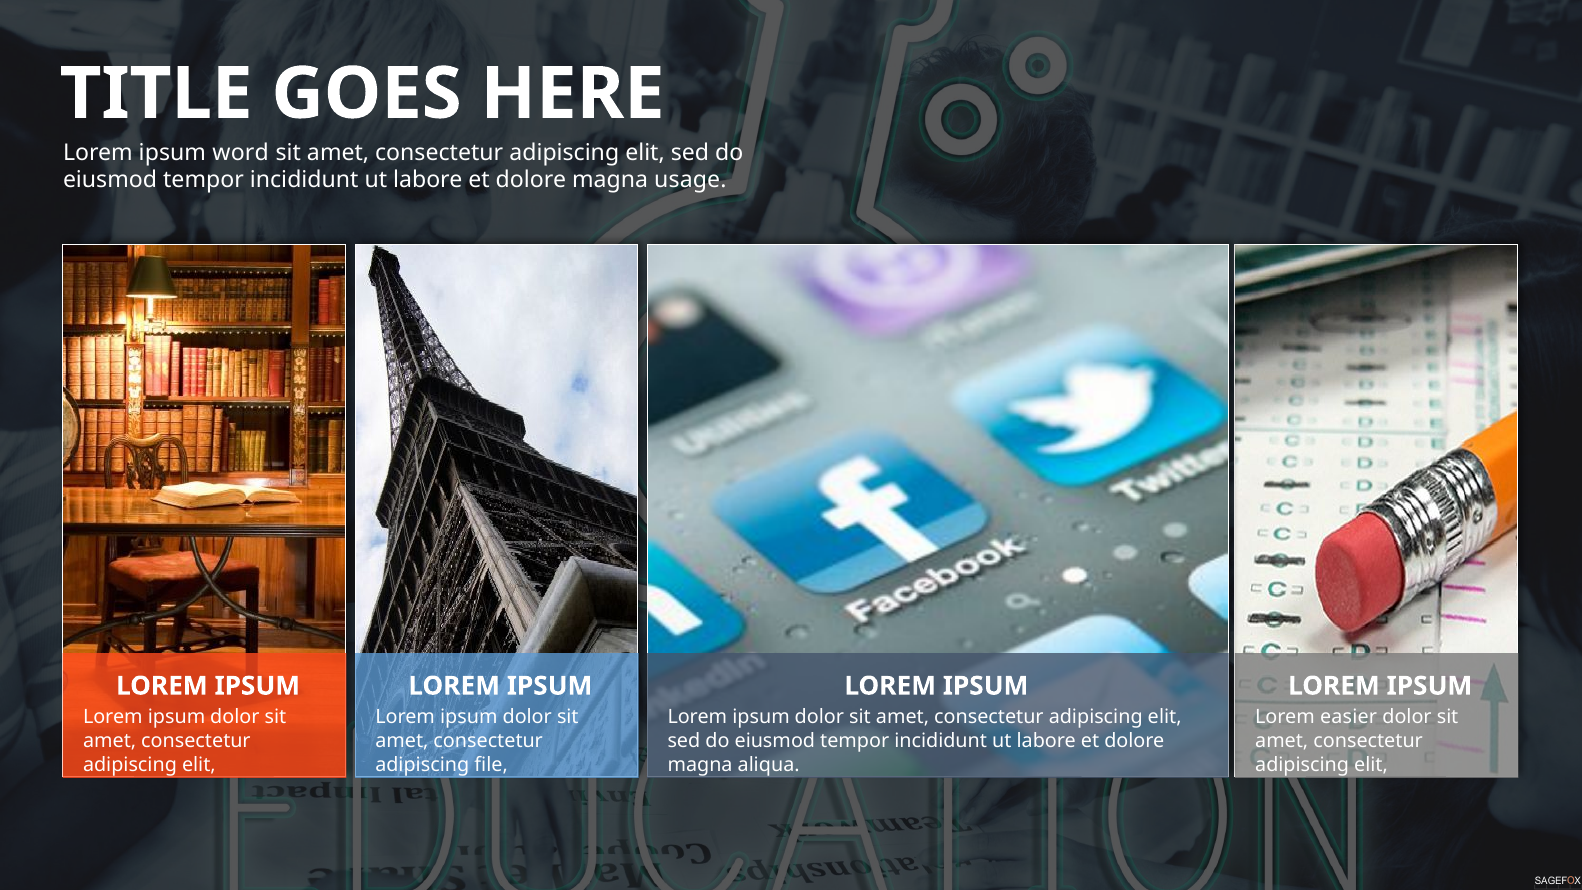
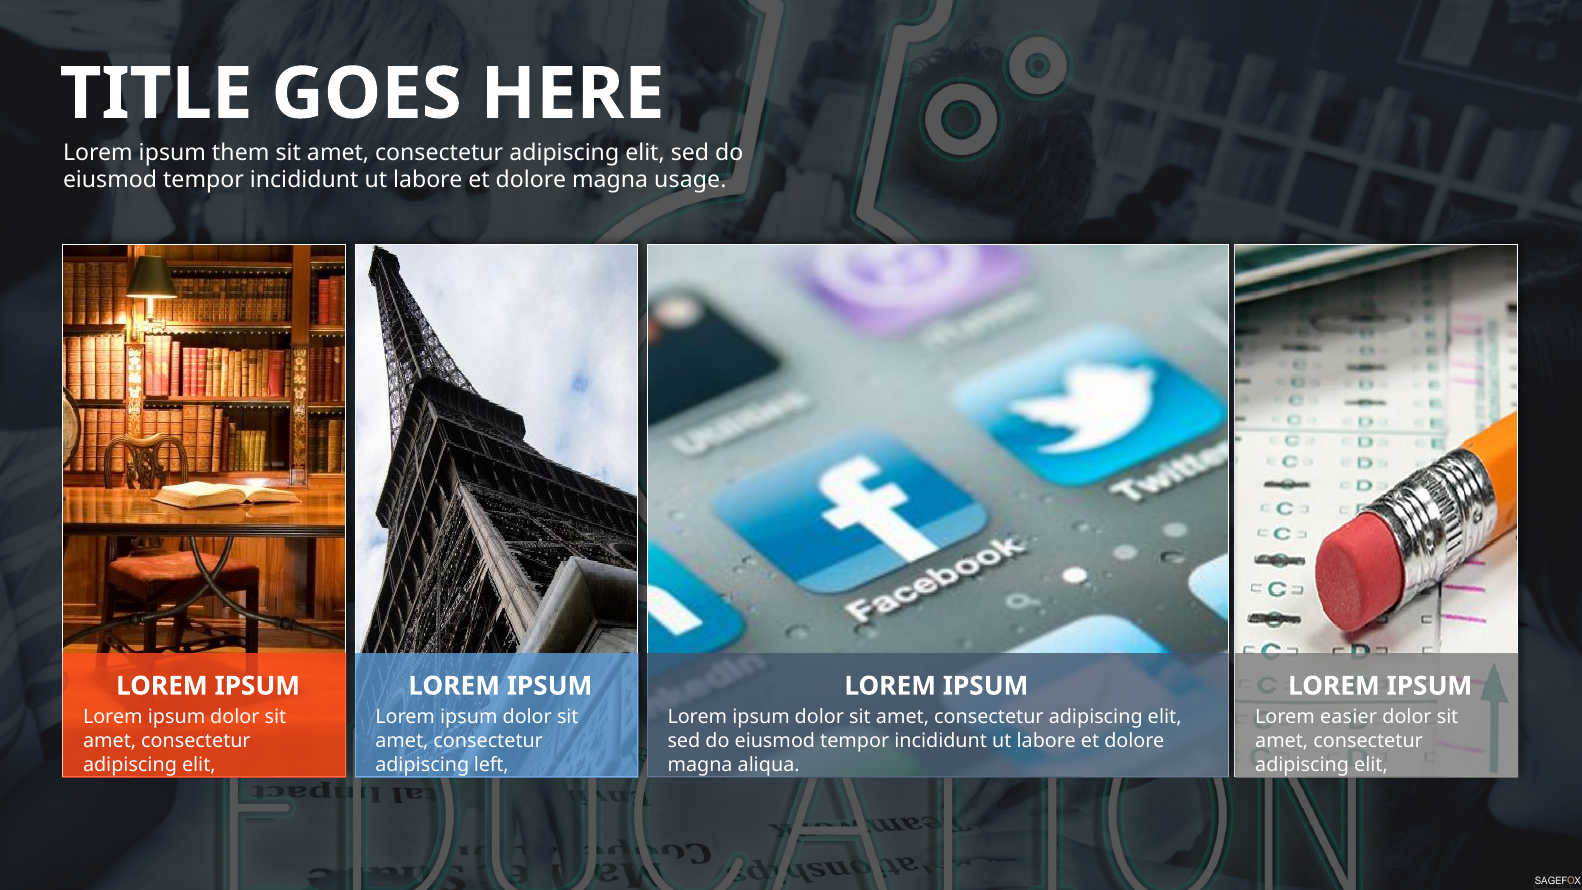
word: word -> them (241, 153)
file: file -> left (491, 764)
